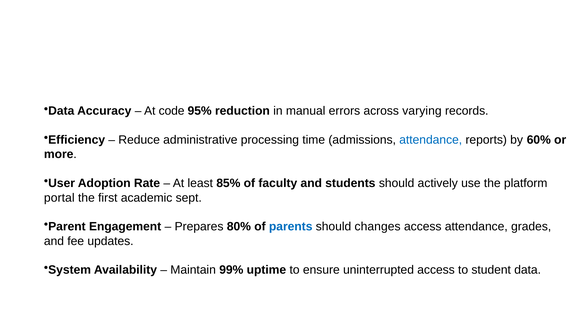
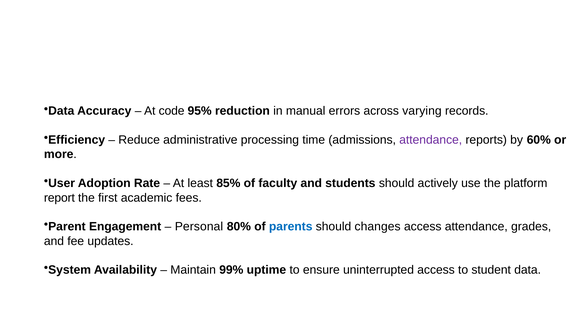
attendance colour: blue -> purple (431, 140)
portal: portal -> report (59, 197)
sept: sept -> fees (189, 197)
Prepares: Prepares -> Personal (199, 226)
